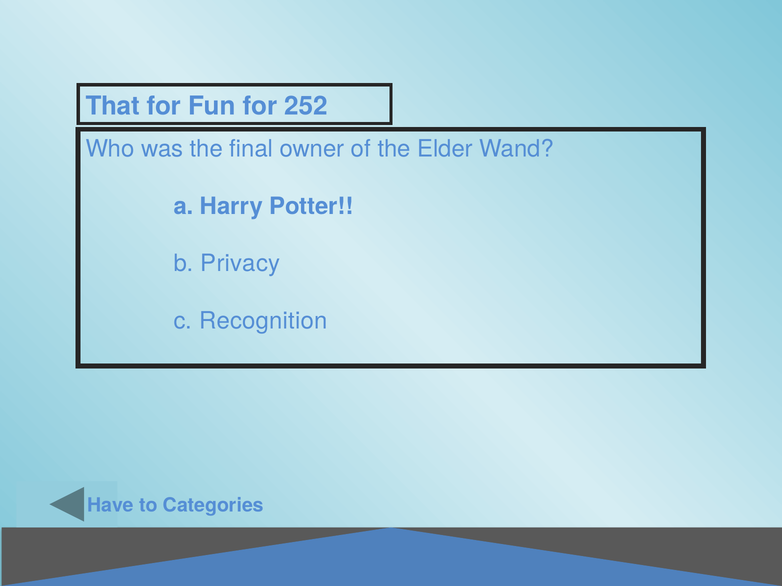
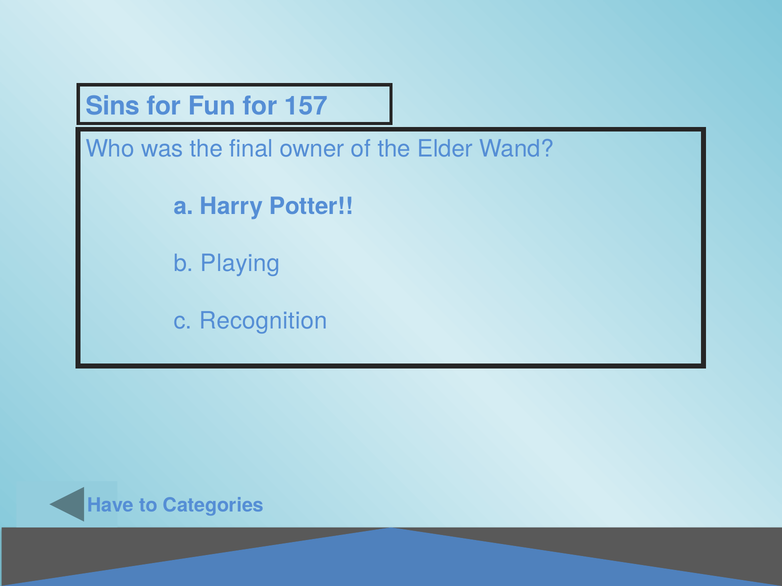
That: That -> Sins (113, 106)
252: 252 -> 157 (306, 106)
Privacy: Privacy -> Playing (240, 264)
